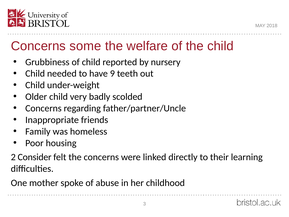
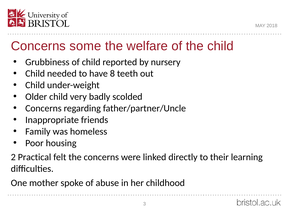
9: 9 -> 8 (112, 74)
Consider: Consider -> Practical (35, 157)
